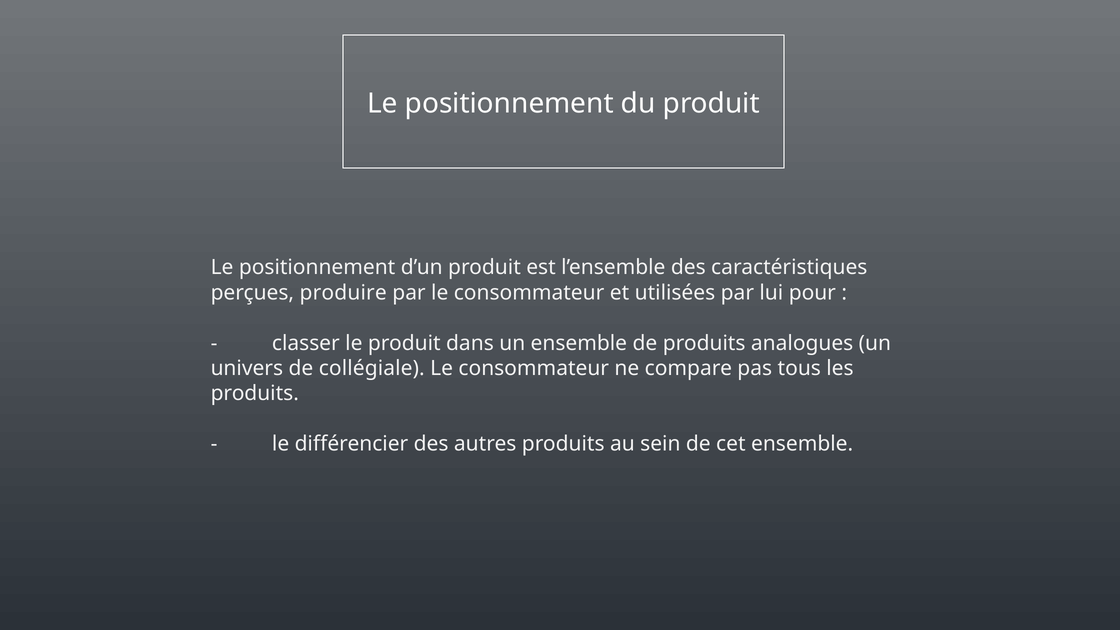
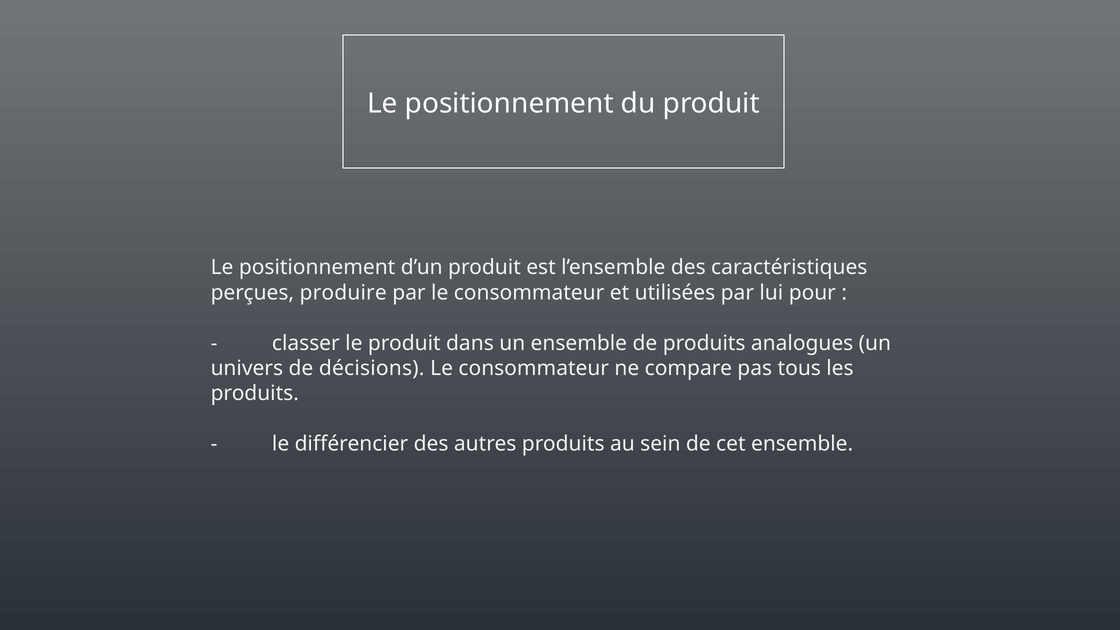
collégiale: collégiale -> décisions (372, 368)
